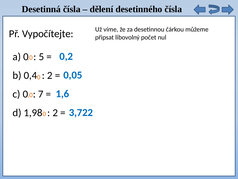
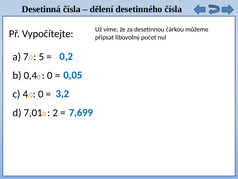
a 0: 0 -> 7 (26, 57)
2: 2 -> 0 (50, 75)
c 0: 0 -> 4 (25, 94)
7: 7 -> 0 (41, 94)
1,6: 1,6 -> 3,2 (62, 94)
1,98: 1,98 -> 7,01 (33, 113)
3,722: 3,722 -> 7,699 (81, 112)
